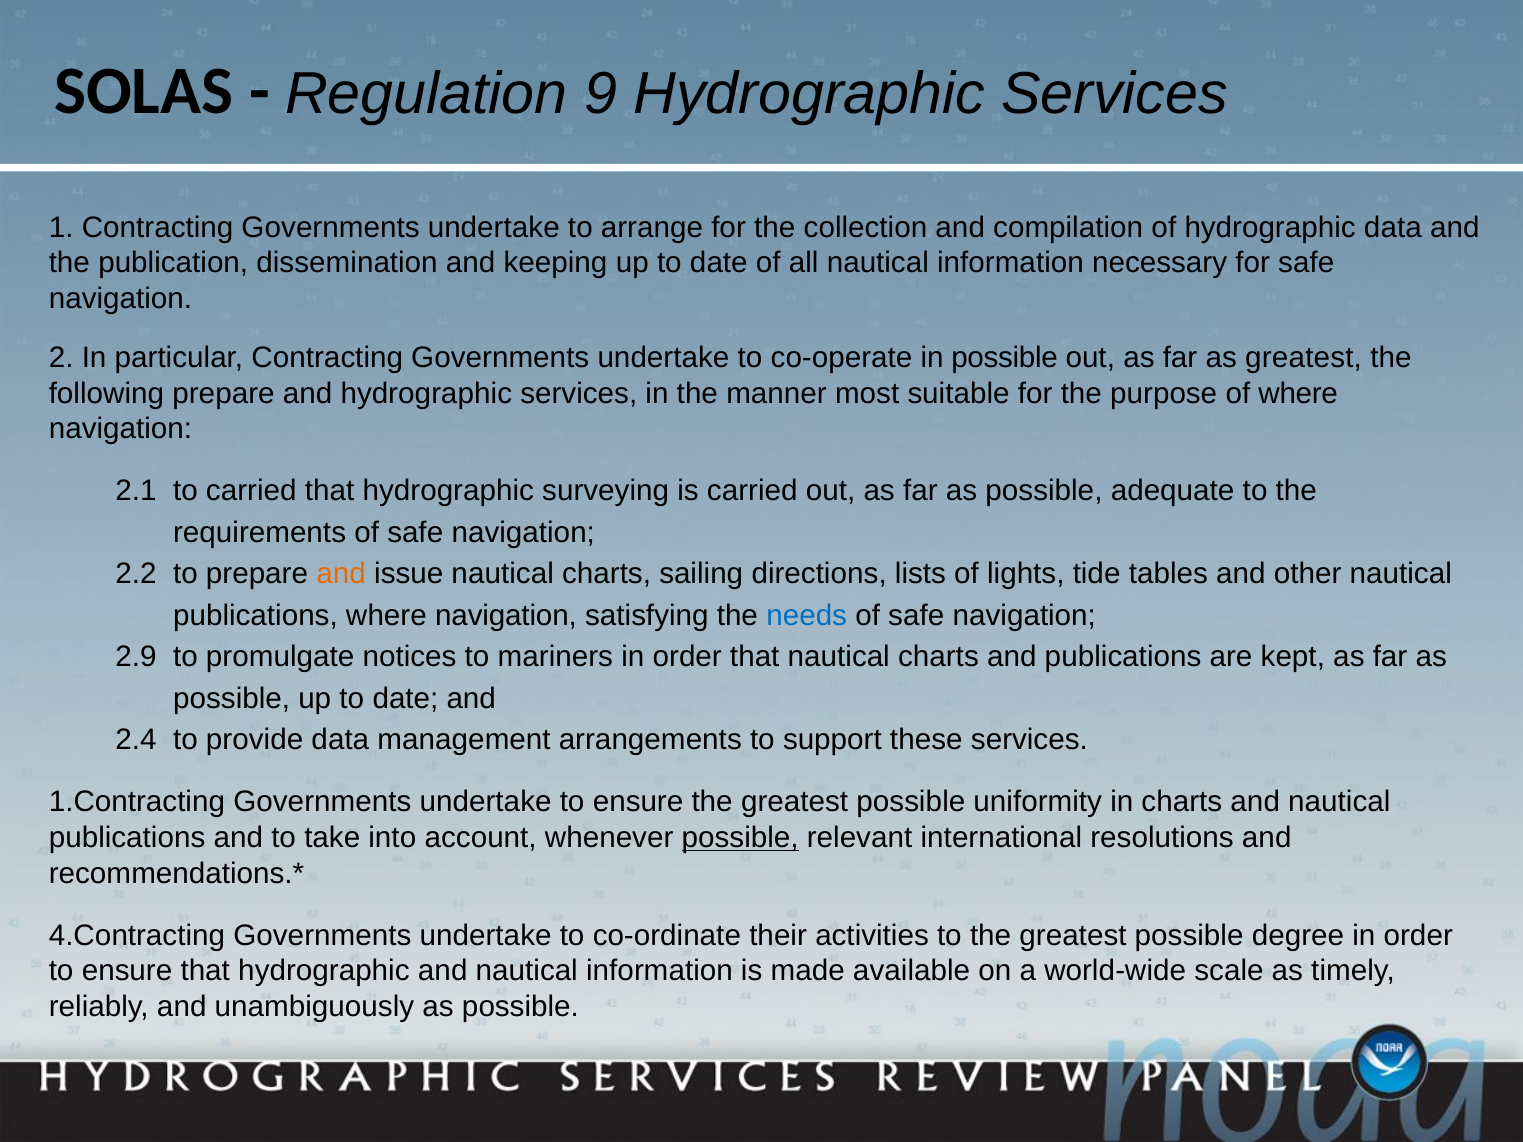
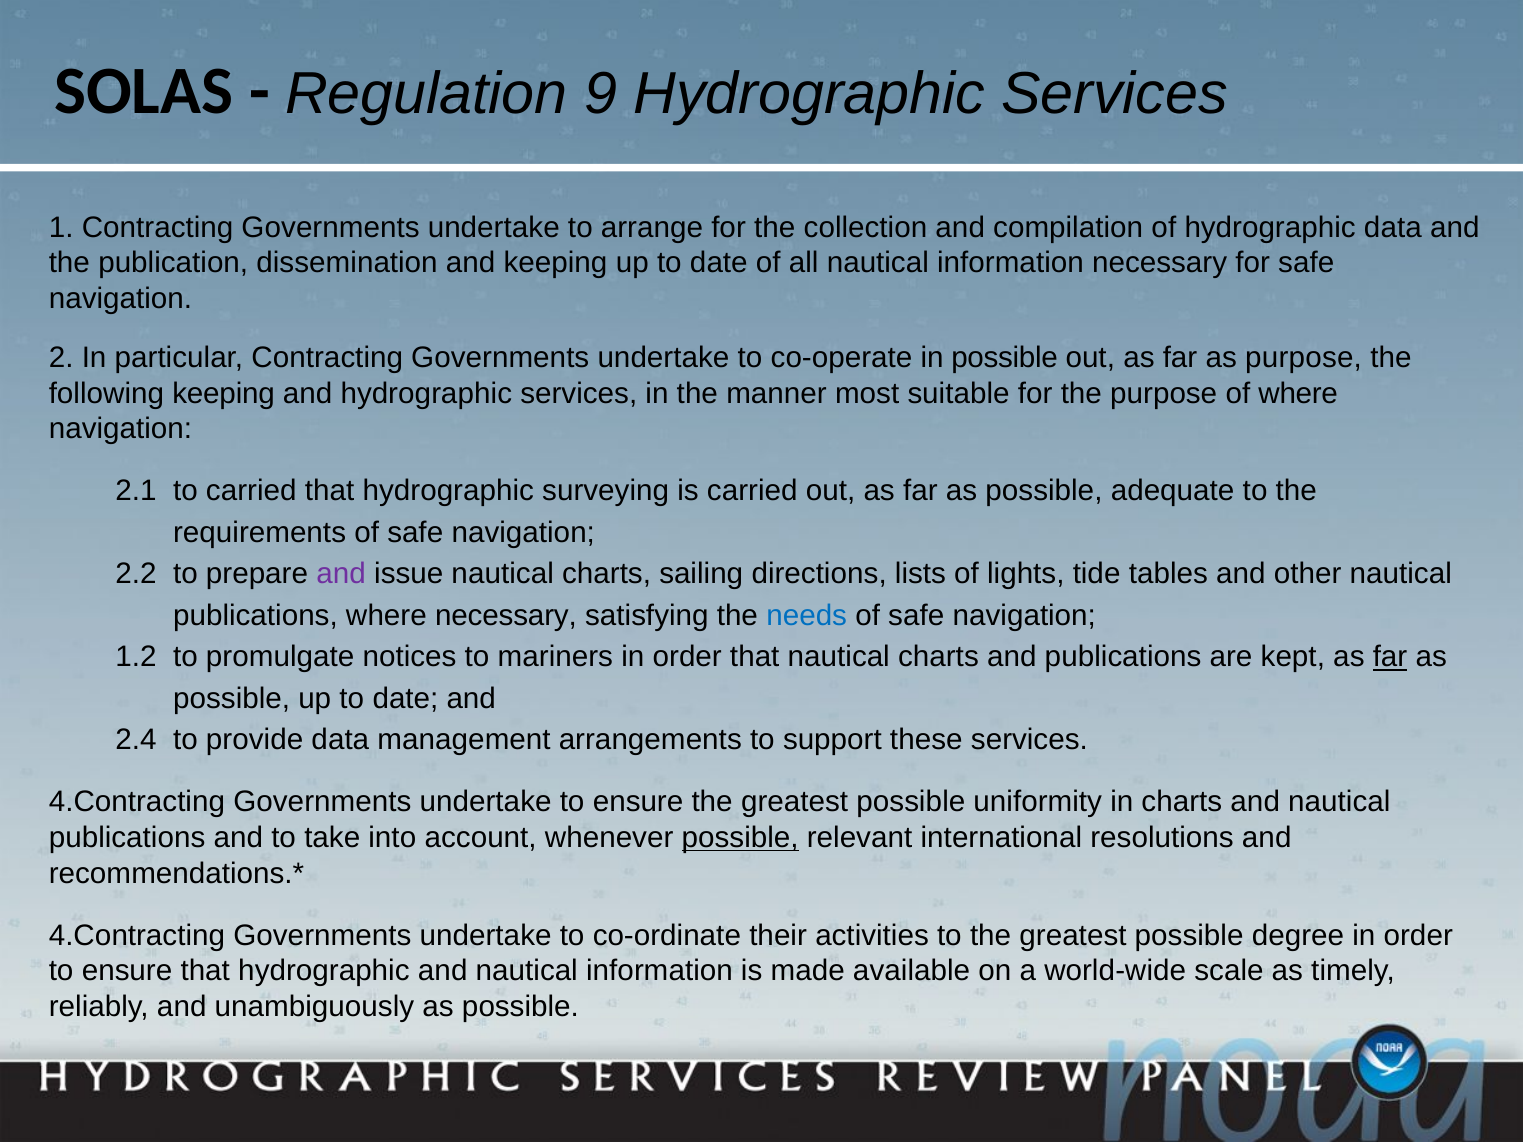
as greatest: greatest -> purpose (1304, 358)
following prepare: prepare -> keeping (224, 393)
and colour: orange -> purple (341, 574)
publications where navigation: navigation -> necessary (506, 616)
2.9: 2.9 -> 1.2 (136, 657)
far underline: none -> present (1390, 657)
1.Contracting: 1.Contracting -> 4.Contracting (137, 802)
